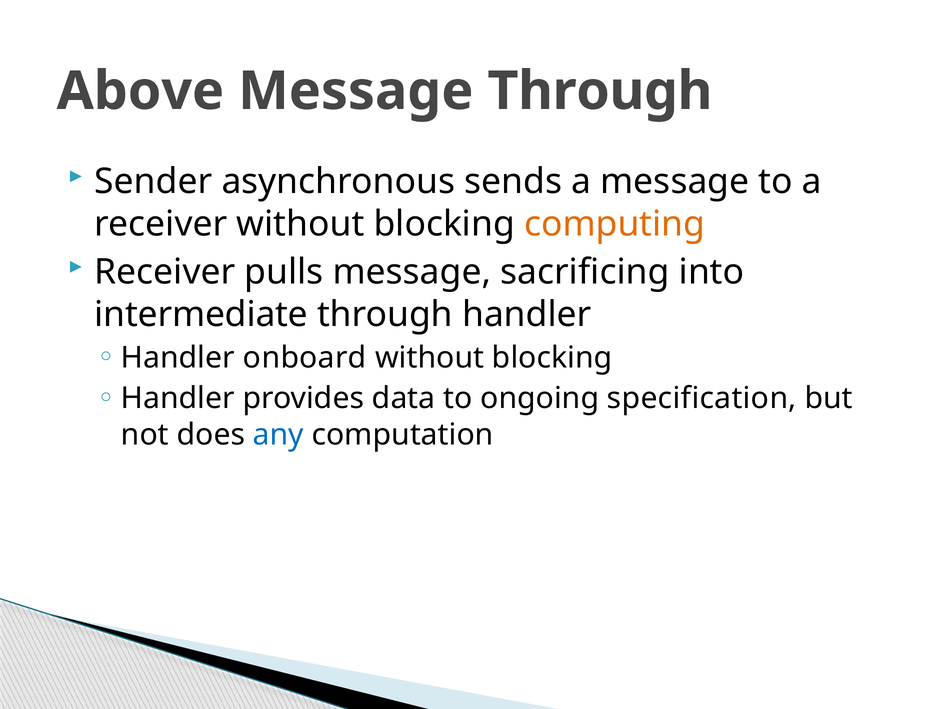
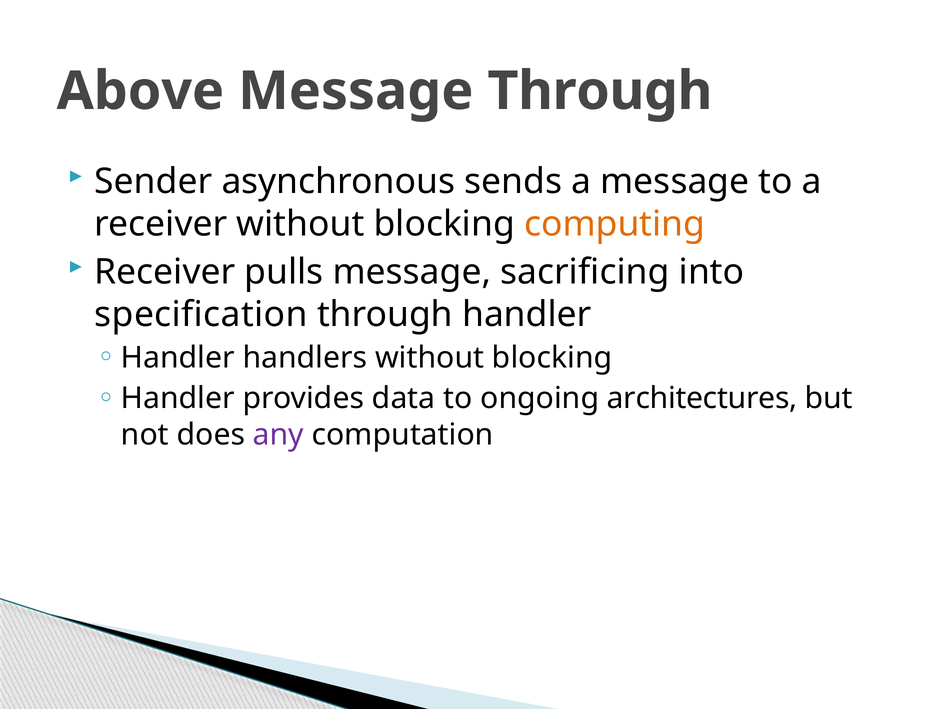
intermediate: intermediate -> specification (201, 315)
onboard: onboard -> handlers (305, 358)
specification: specification -> architectures (702, 399)
any colour: blue -> purple (278, 435)
